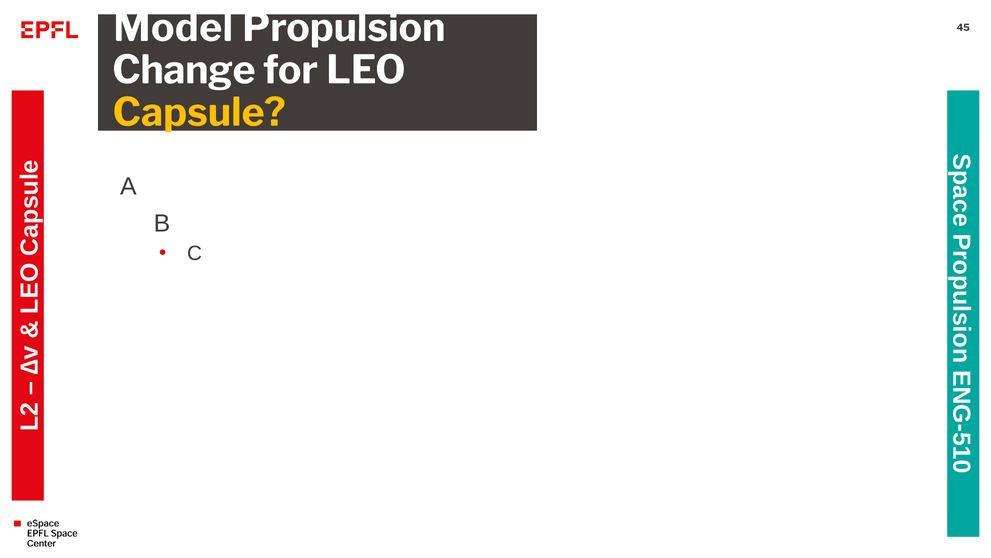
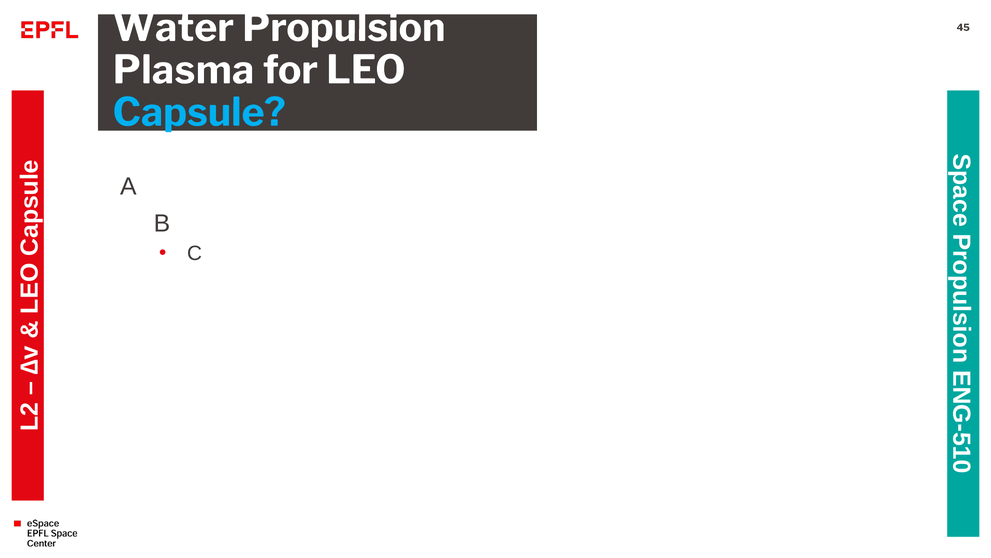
Model: Model -> Water (173, 28)
Change: Change -> Plasma (184, 70)
Capsule colour: yellow -> light blue (199, 113)
